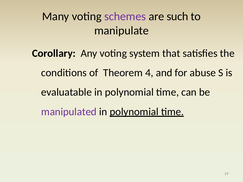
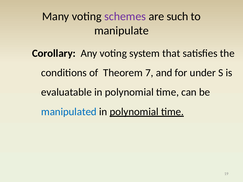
4: 4 -> 7 (149, 73)
abuse: abuse -> under (203, 73)
manipulated colour: purple -> blue (69, 112)
